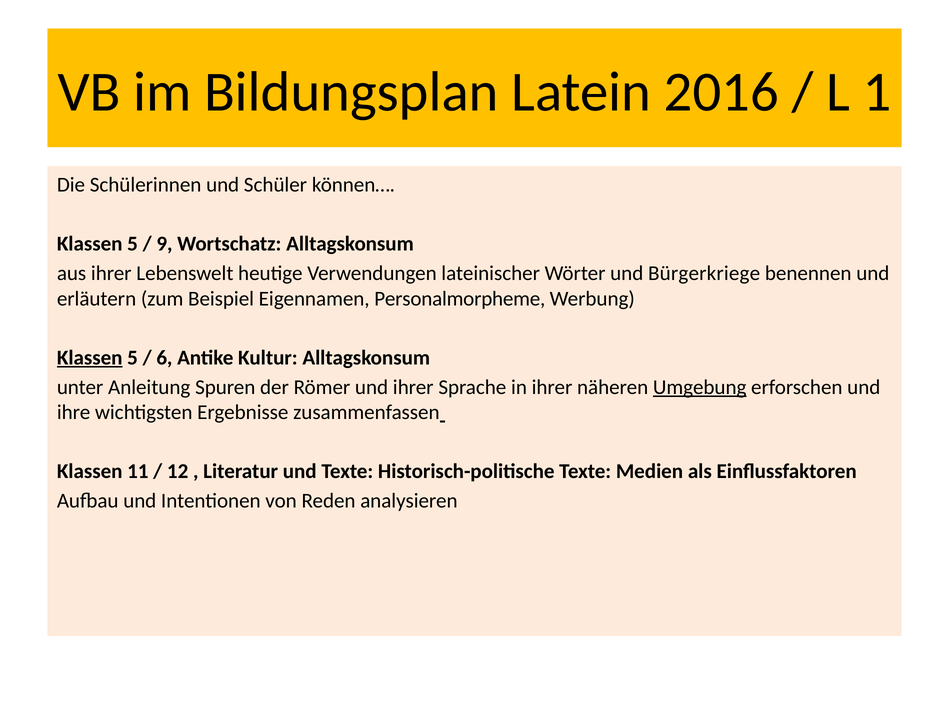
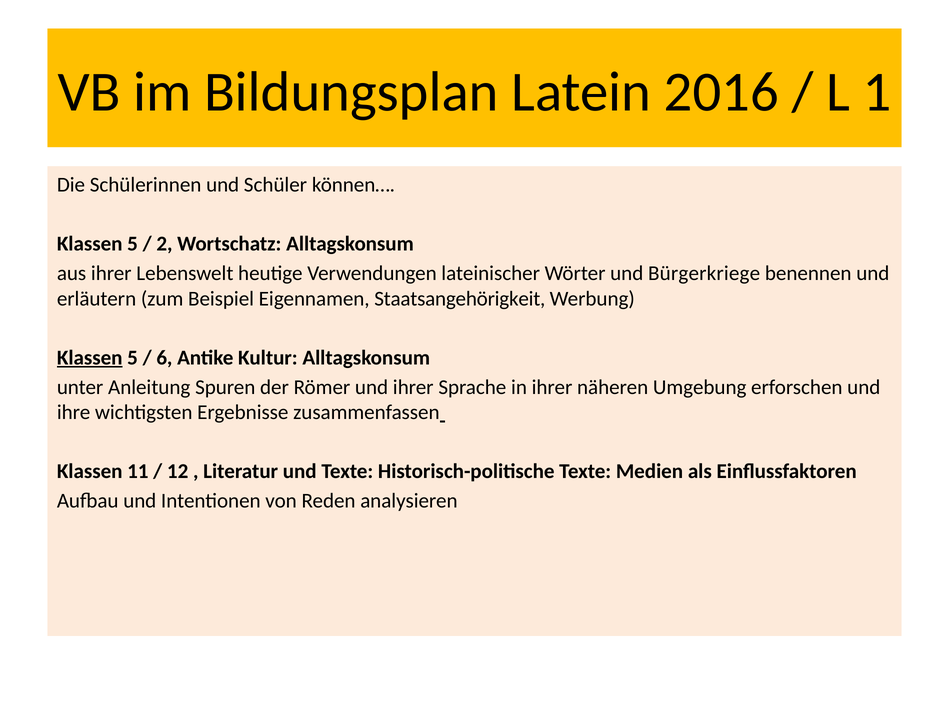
9: 9 -> 2 (164, 244)
Personalmorpheme: Personalmorpheme -> Staatsangehörigkeit (460, 299)
Umgebung underline: present -> none (700, 387)
